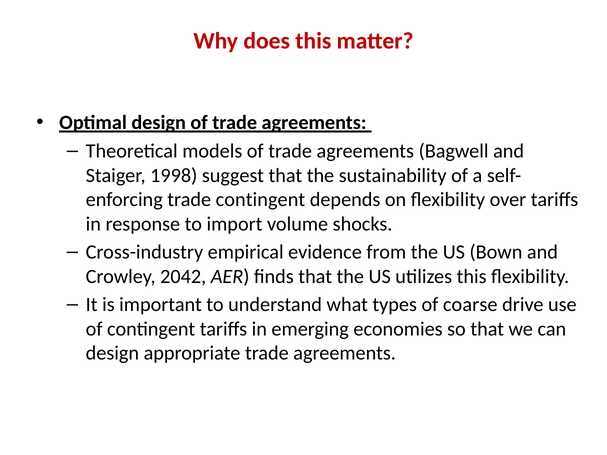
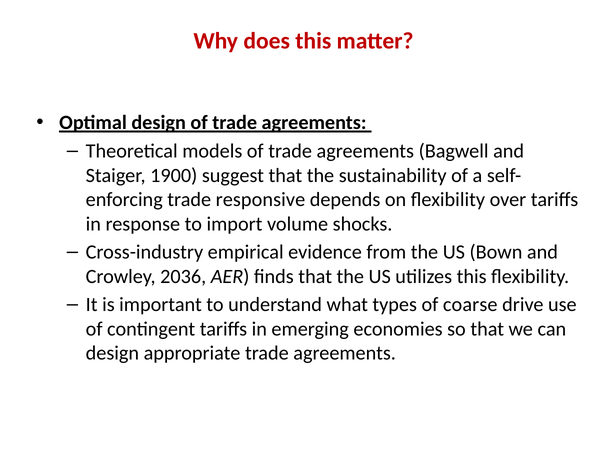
1998: 1998 -> 1900 (174, 175)
trade contingent: contingent -> responsive (260, 200)
2042: 2042 -> 2036 (183, 277)
